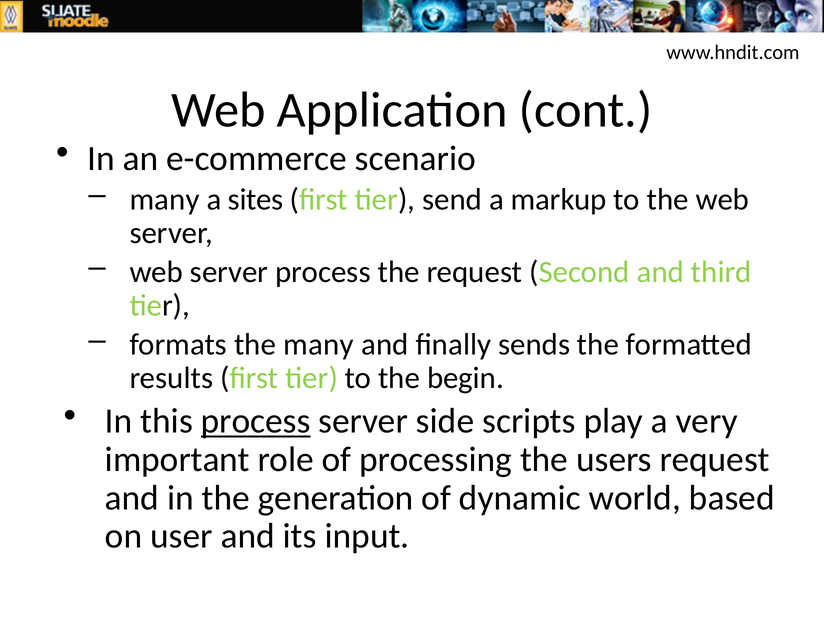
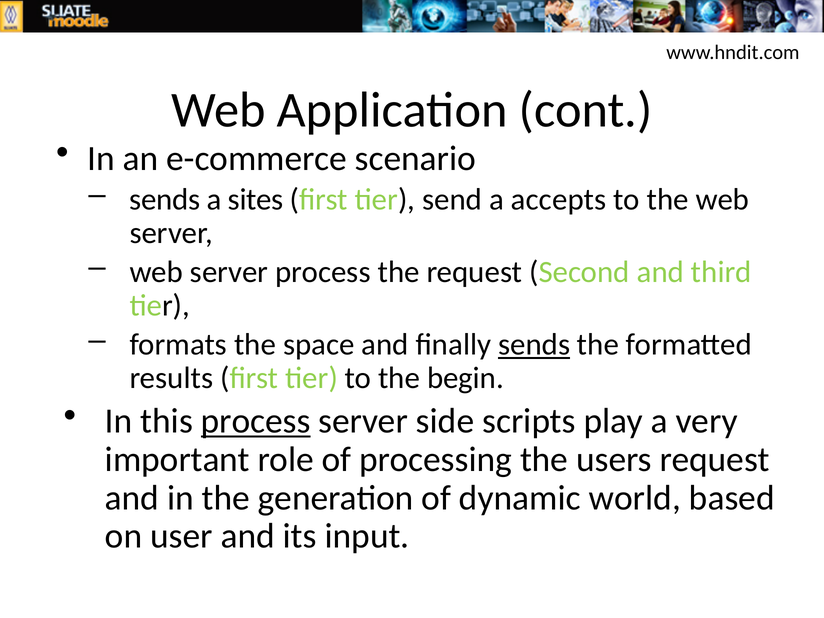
many: many -> sends (165, 199)
markup: markup -> accepts (559, 199)
the many: many -> space (319, 345)
sends underline: none -> present (534, 345)
